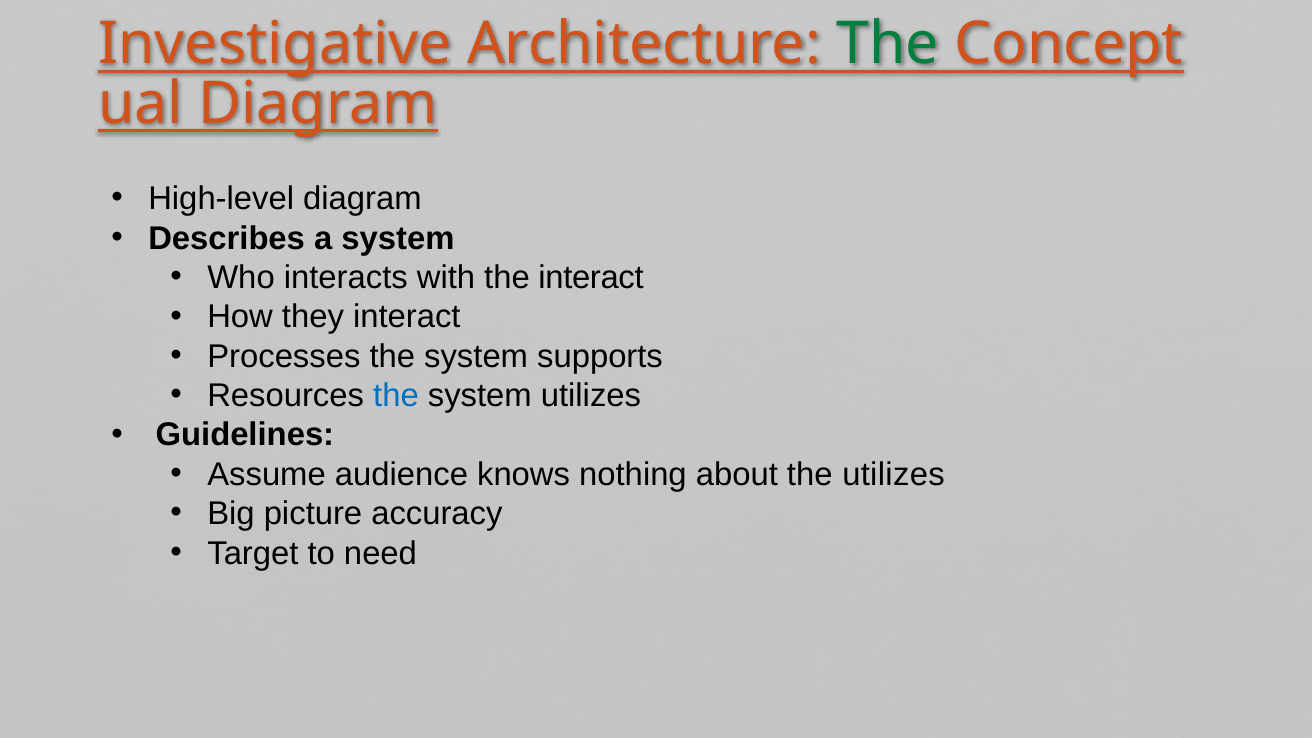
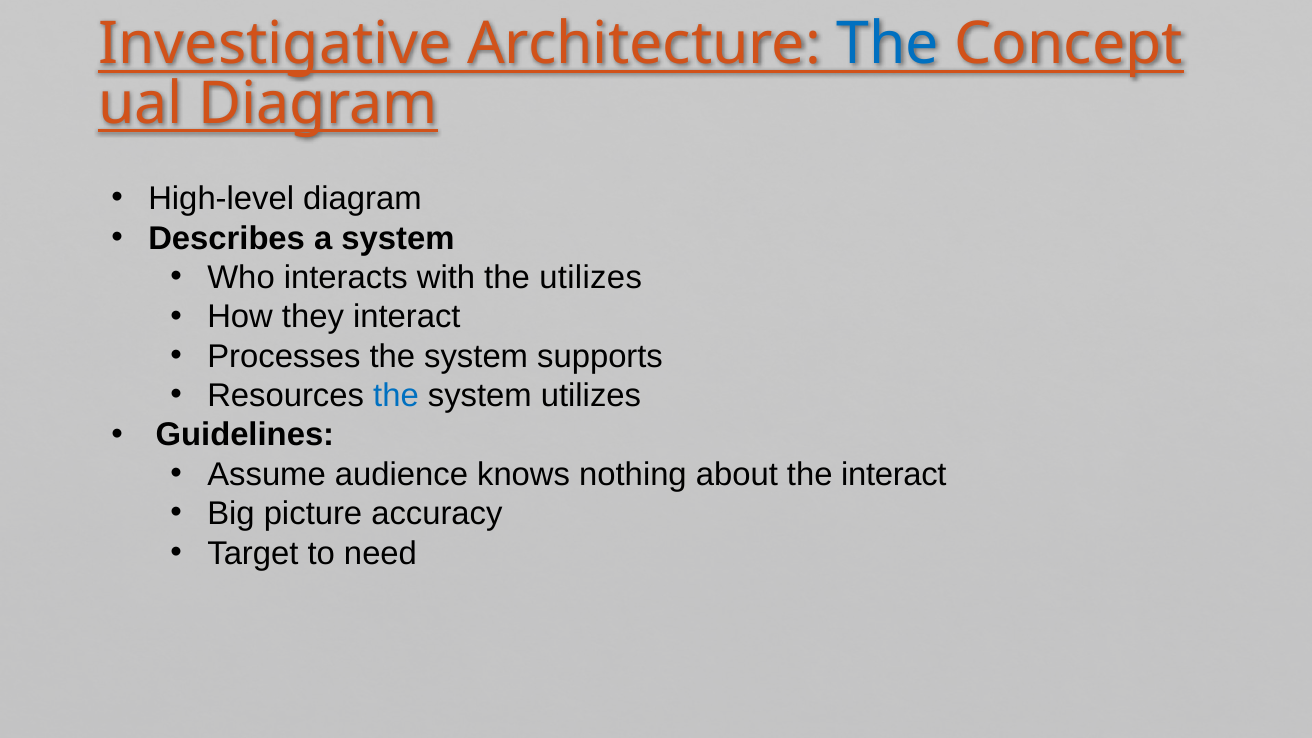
The colour: green -> blue (888, 44)
the interact: interact -> utilizes (591, 278)
the utilizes: utilizes -> interact (894, 475)
